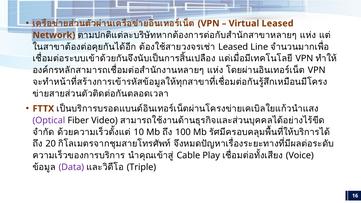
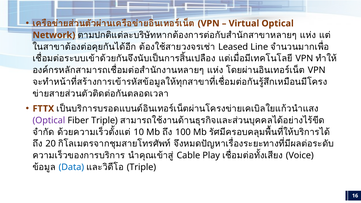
Virtual Leased: Leased -> Optical (278, 23)
Fiber Video: Video -> Triple (104, 120)
Data colour: purple -> blue (71, 167)
